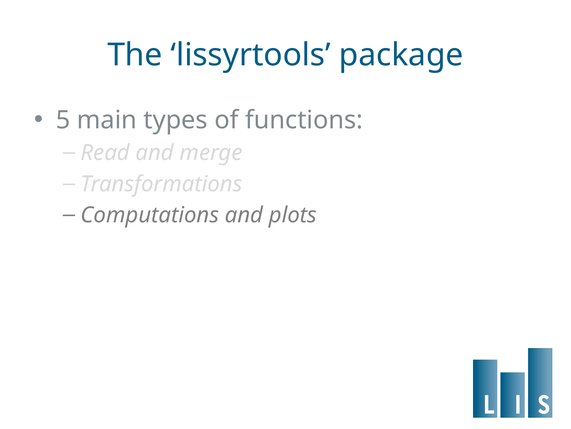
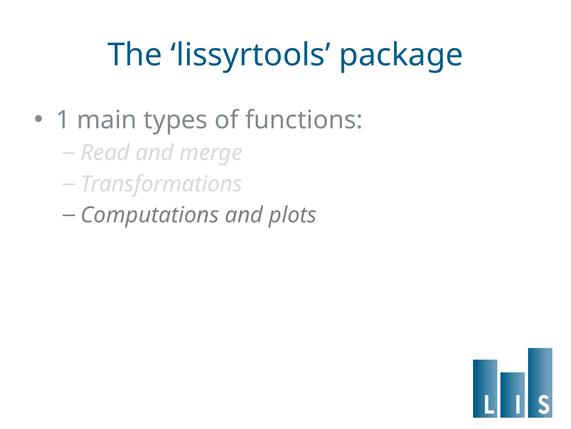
5: 5 -> 1 (63, 120)
